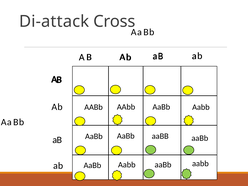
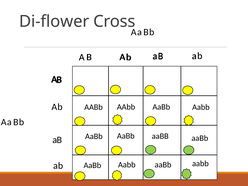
Di-attack: Di-attack -> Di-flower (54, 21)
